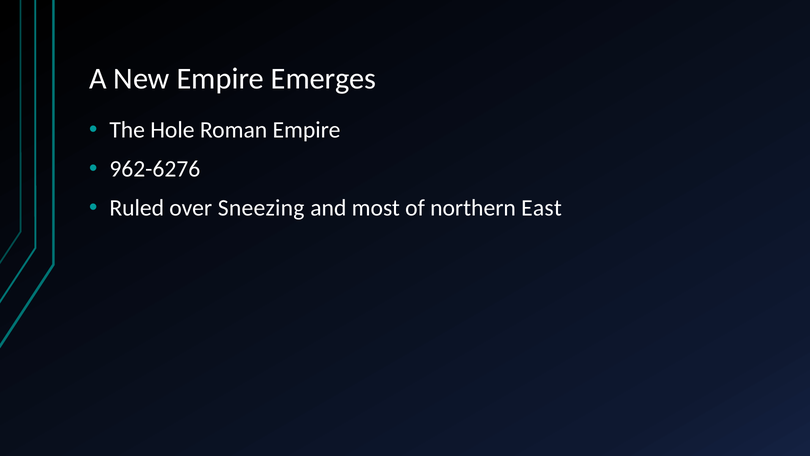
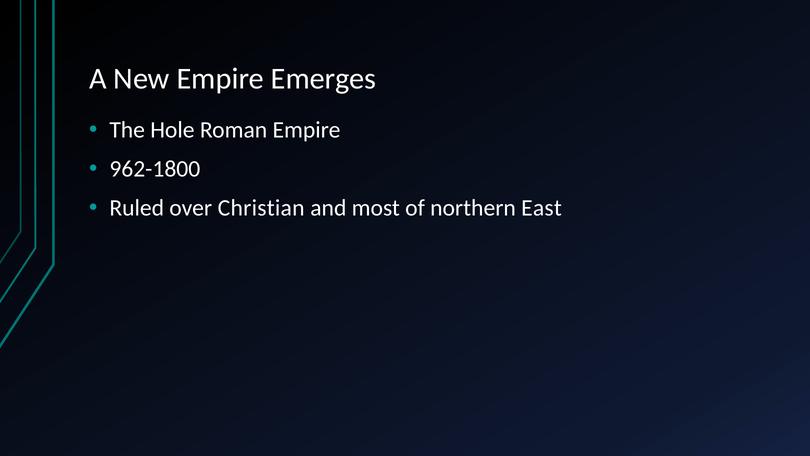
962-6276: 962-6276 -> 962-1800 (155, 169)
Sneezing: Sneezing -> Christian (261, 208)
